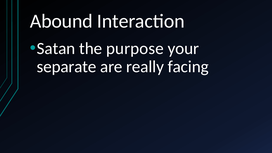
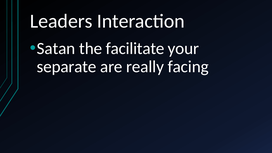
Abound: Abound -> Leaders (61, 21)
purpose: purpose -> facilitate (135, 48)
